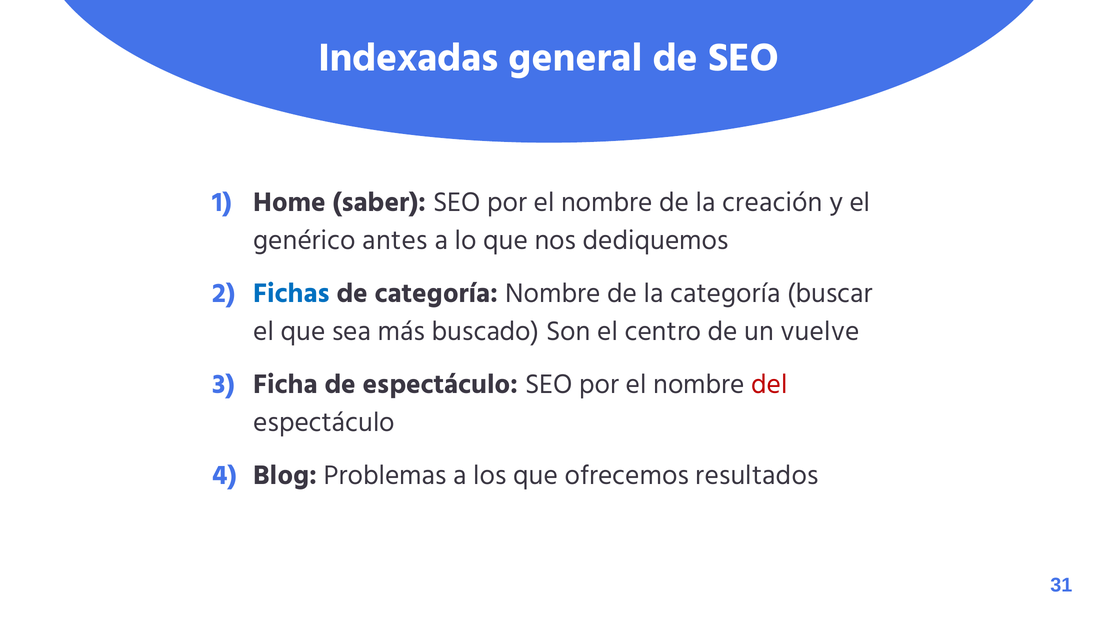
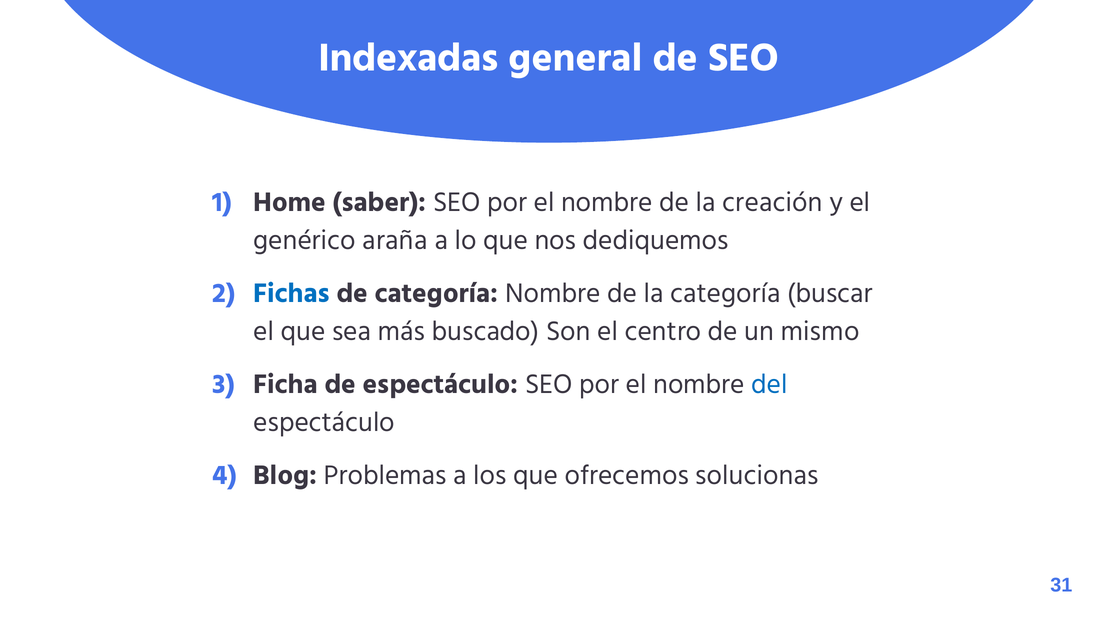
antes: antes -> araña (395, 240)
vuelve: vuelve -> mismo (820, 331)
del colour: red -> blue (770, 384)
resultados: resultados -> solucionas (757, 475)
